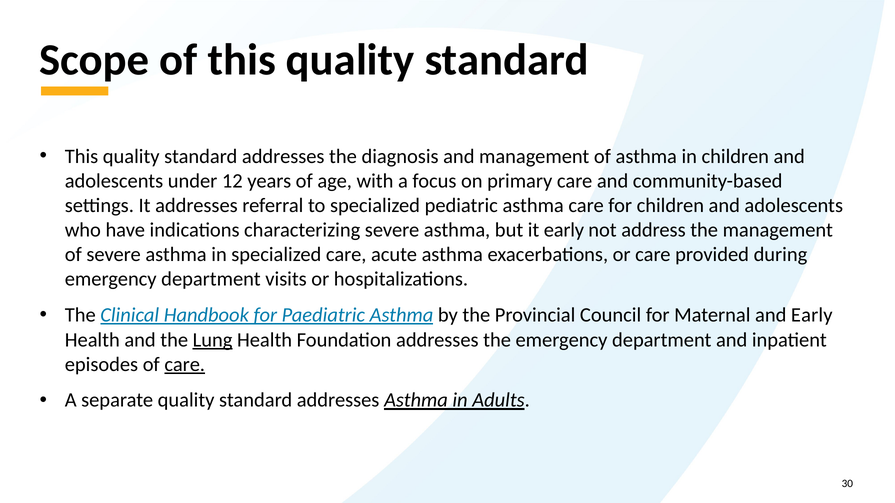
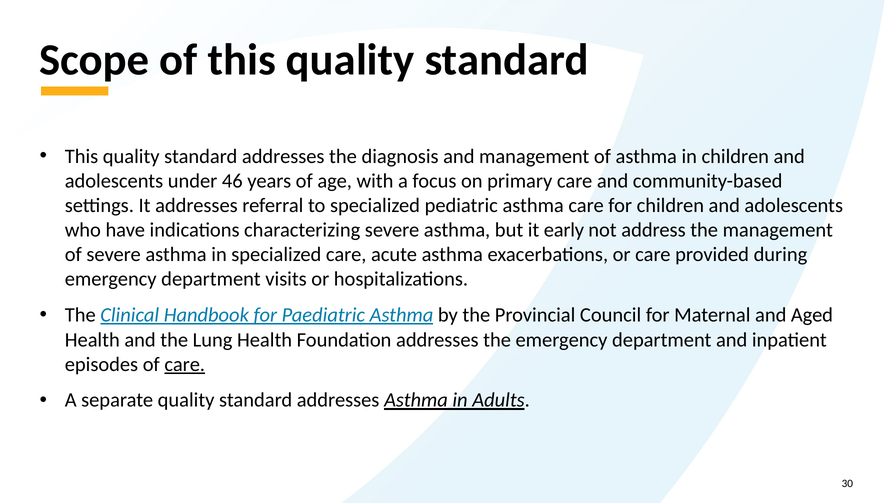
12: 12 -> 46 (232, 181)
and Early: Early -> Aged (812, 315)
Lung underline: present -> none (213, 340)
